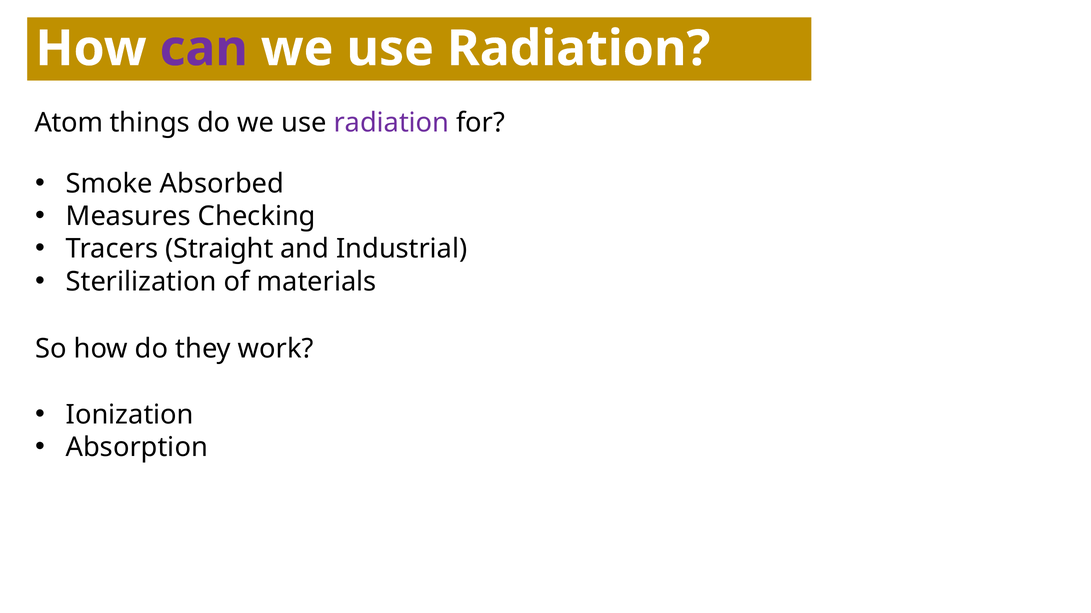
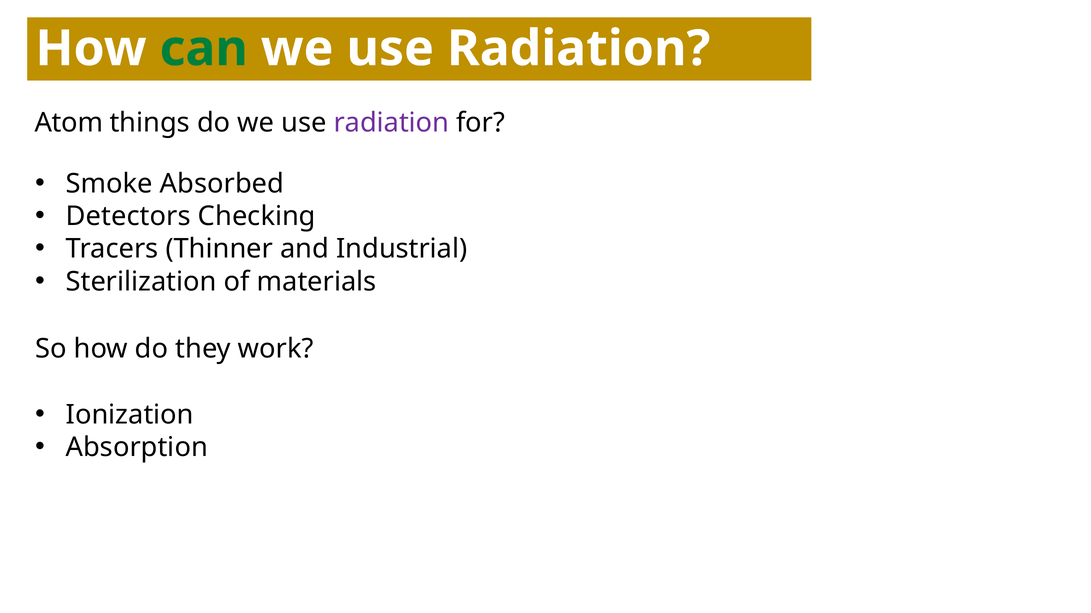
can colour: purple -> green (204, 49)
Measures: Measures -> Detectors (128, 216)
Straight: Straight -> Thinner (219, 249)
